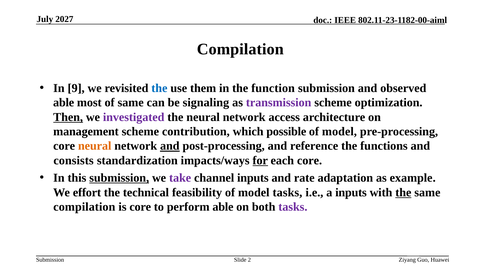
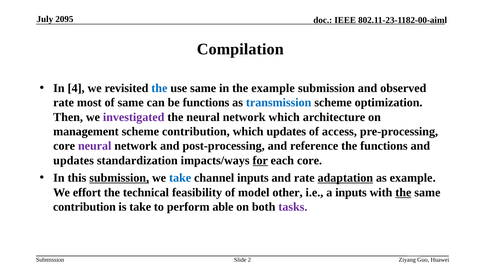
2027: 2027 -> 2095 (64, 19)
9: 9 -> 4 (76, 88)
use them: them -> same (203, 88)
the function: function -> example (273, 88)
able: able -> rate (64, 102)
be signaling: signaling -> functions (206, 102)
transmission colour: purple -> blue (279, 102)
Then underline: present -> none (68, 117)
network access: access -> which (284, 117)
which possible: possible -> updates (286, 131)
model: model -> access (339, 131)
neural colour: orange -> purple (95, 146)
and underline: present -> none (170, 146)
consists: consists -> updates (74, 160)
take colour: purple -> blue (180, 178)
adaptation underline: none -> present (345, 178)
model tasks: tasks -> other (288, 192)
compilation: compilation -> contribution (84, 206)
is core: core -> take (140, 206)
